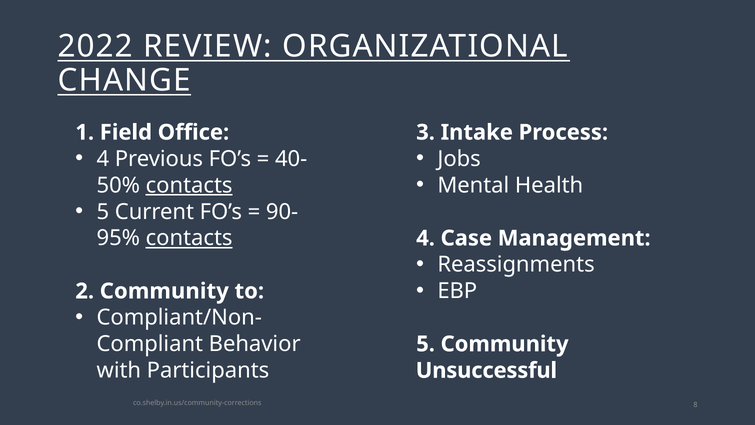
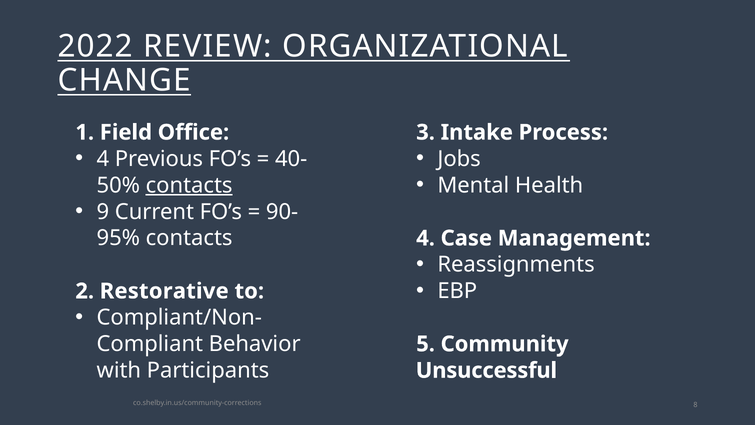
5: 5 -> 9 (103, 212)
contacts underline: present -> none (189, 238)
2 Community: Community -> Restorative (164, 291)
